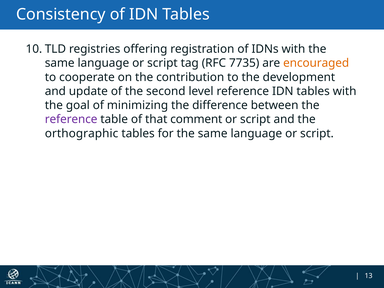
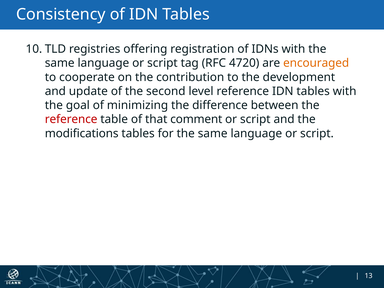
7735: 7735 -> 4720 (244, 63)
reference colour: purple -> red (71, 119)
orthographic: orthographic -> modifications (82, 133)
